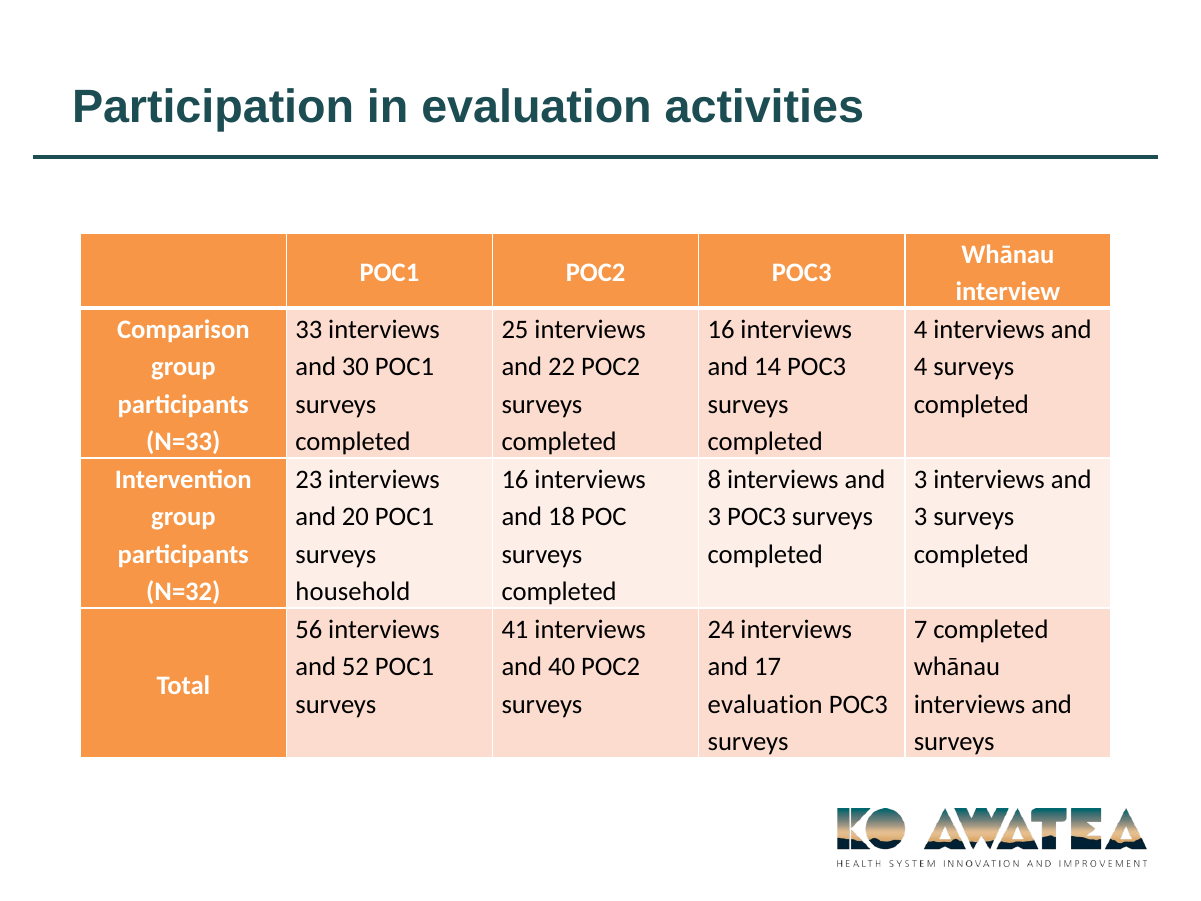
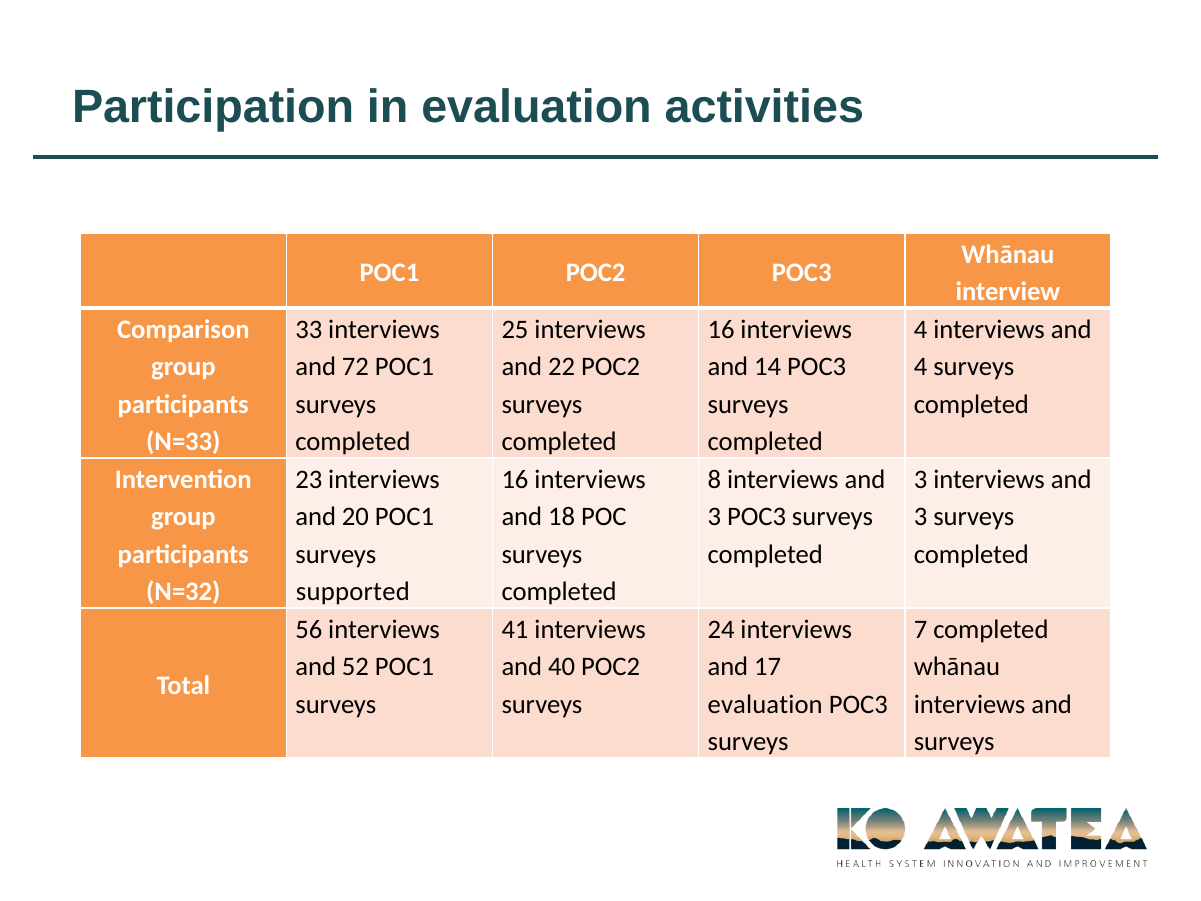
30: 30 -> 72 (355, 367)
household: household -> supported (353, 592)
